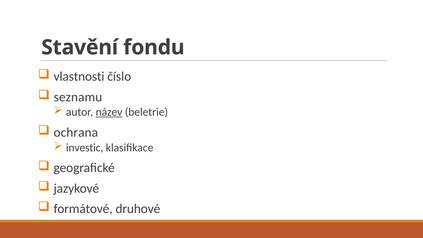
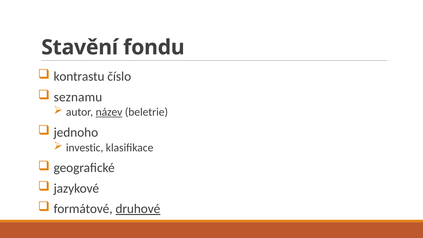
vlastnosti: vlastnosti -> kontrastu (79, 77)
ochrana: ochrana -> jednoho (76, 132)
druhové underline: none -> present (138, 209)
